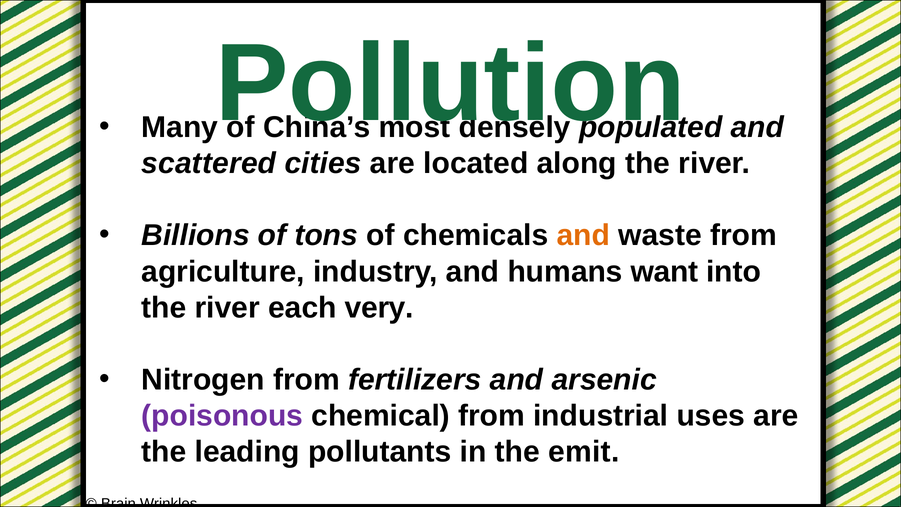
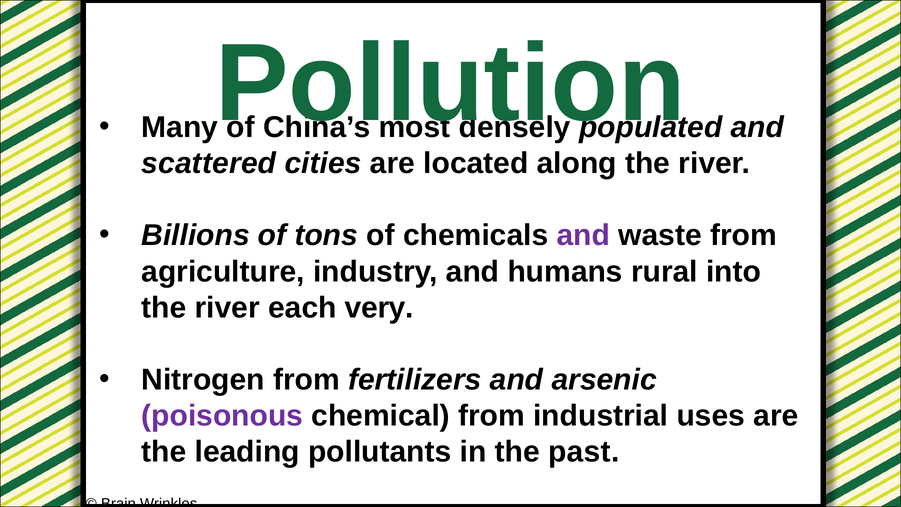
and colour: orange -> purple (583, 235)
want: want -> rural (664, 272)
emit: emit -> past (584, 452)
